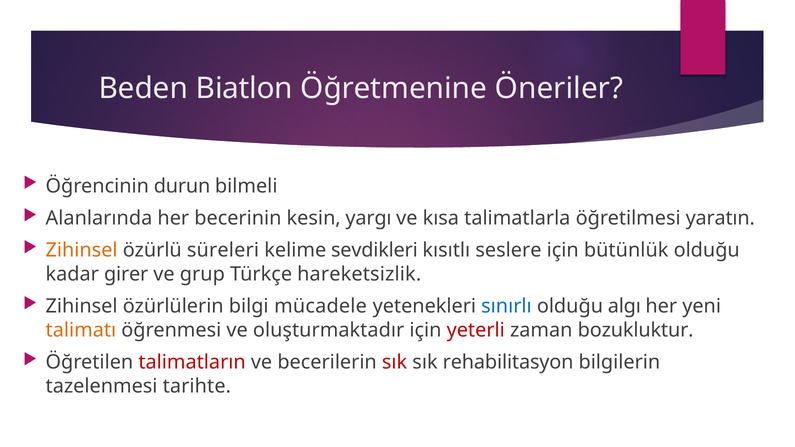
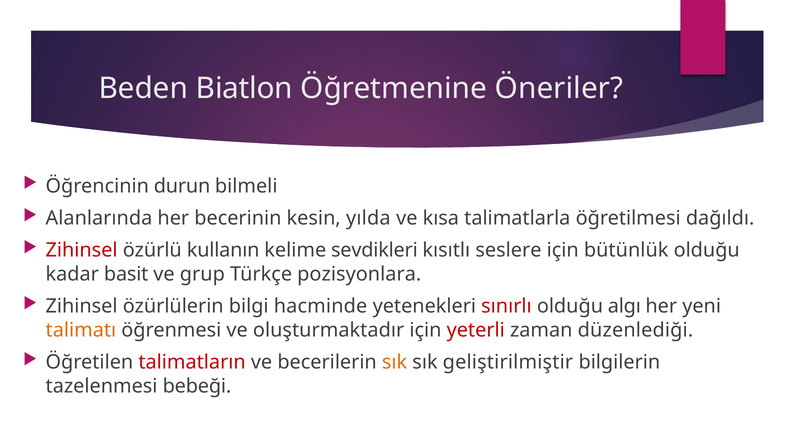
yargı: yargı -> yılda (368, 218)
yaratın: yaratın -> dağıldı (720, 218)
Zihinsel colour: orange -> red (82, 250)
süreleri: süreleri -> kullanın (223, 250)
girer: girer -> basit (126, 274)
hareketsizlik: hareketsizlik -> pozisyonlara (359, 274)
mücadele: mücadele -> hacminde (321, 306)
sınırlı colour: blue -> red (506, 306)
bozukluktur: bozukluktur -> düzenlediği (635, 330)
sık colour: red -> orange (395, 362)
rehabilitasyon: rehabilitasyon -> geliştirilmiştir (508, 362)
tarihte: tarihte -> bebeği (197, 386)
